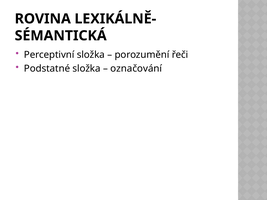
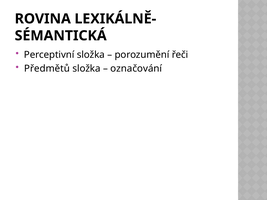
Podstatné: Podstatné -> Předmětů (47, 69)
